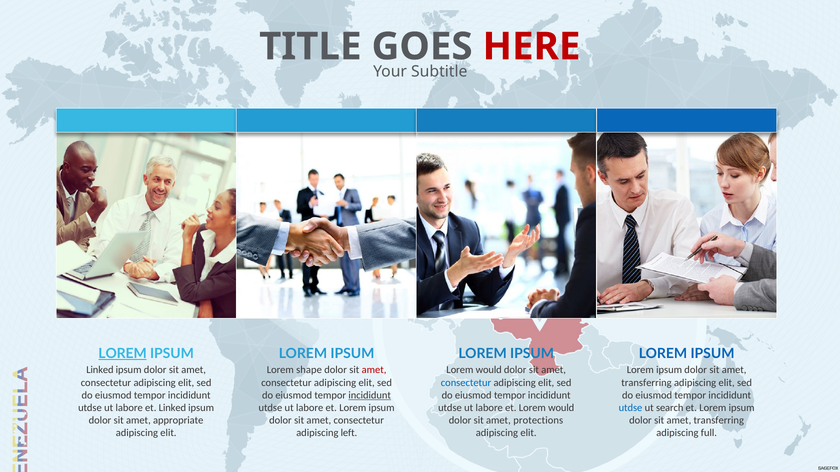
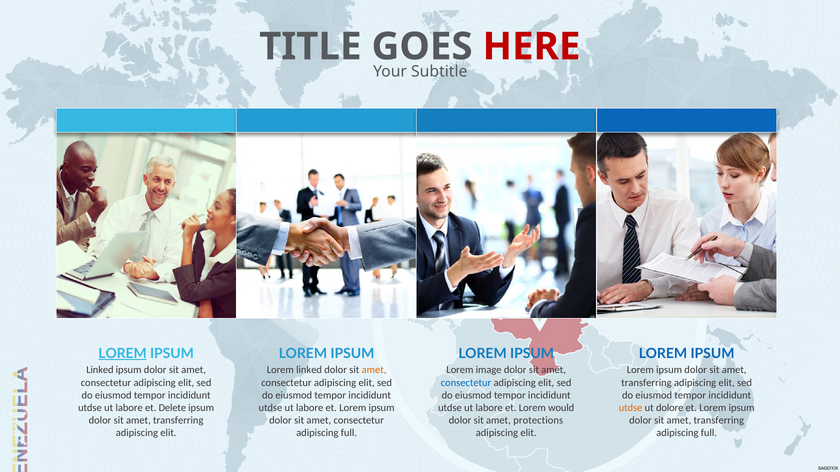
Lorem shape: shape -> linked (309, 370)
amet colour: red -> orange (374, 370)
would: would -> image (489, 370)
incididunt underline: present -> none (370, 396)
et Linked: Linked -> Delete (172, 408)
utdse colour: blue -> orange (630, 408)
search: search -> dolore (670, 408)
appropriate: appropriate -> transferring (178, 421)
left: left -> full (349, 433)
